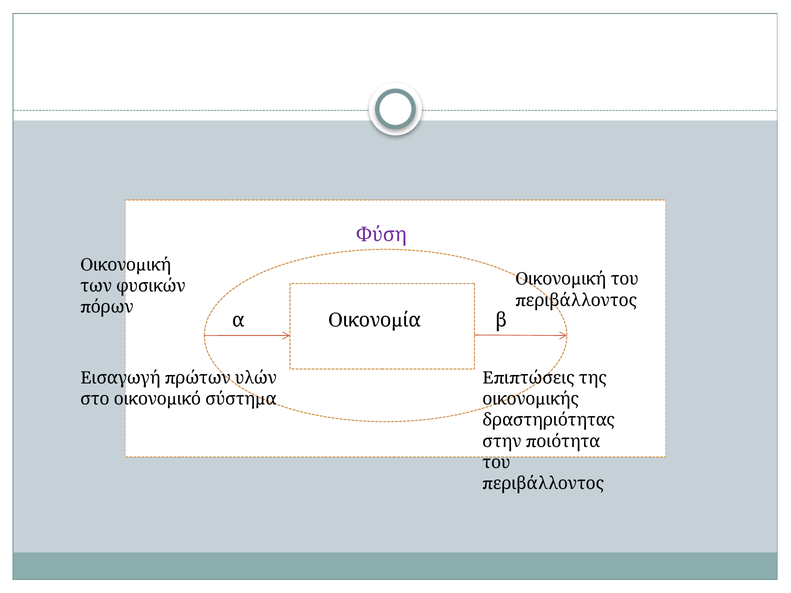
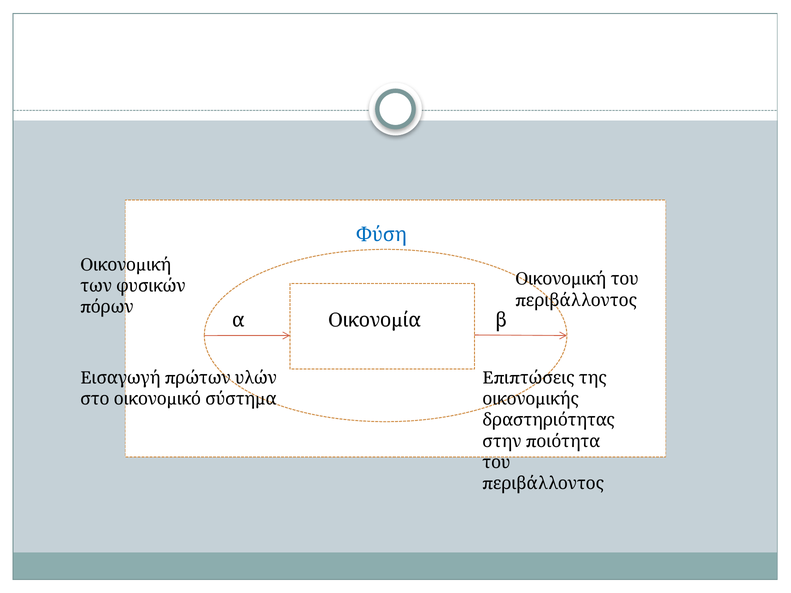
Φύση colour: purple -> blue (381, 235)
